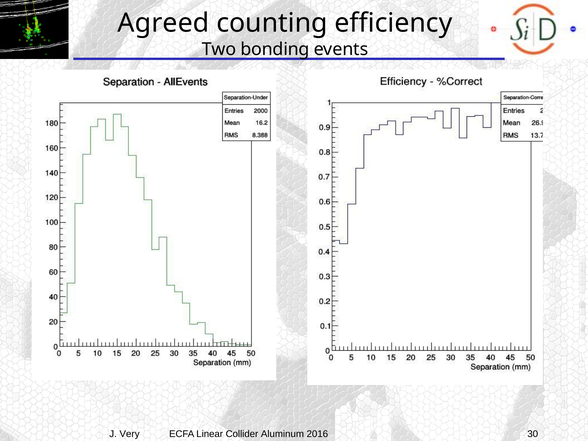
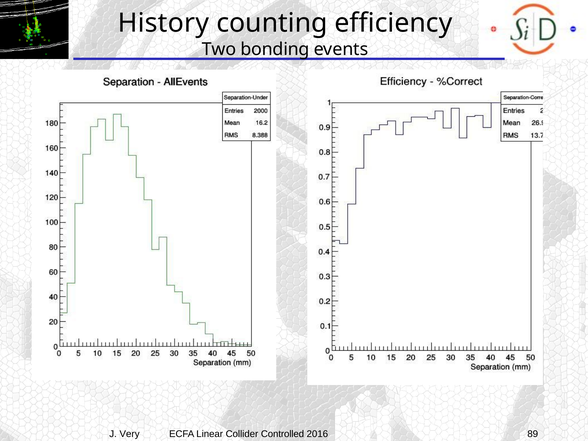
Agreed: Agreed -> History (163, 23)
Aluminum: Aluminum -> Controlled (283, 434)
30: 30 -> 89 (533, 434)
